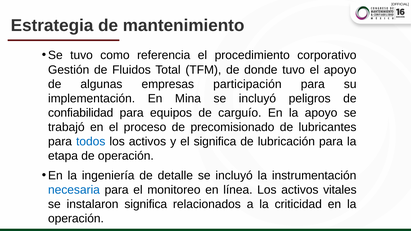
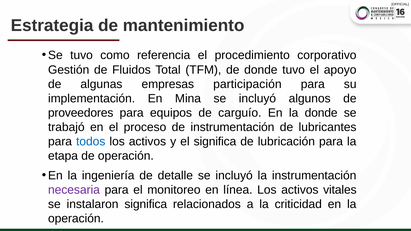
peligros: peligros -> algunos (310, 99)
confiabilidad: confiabilidad -> proveedores (81, 113)
la apoyo: apoyo -> donde (321, 113)
de precomisionado: precomisionado -> instrumentación (232, 127)
necesaria colour: blue -> purple (74, 190)
